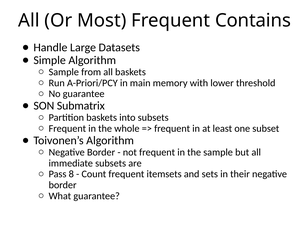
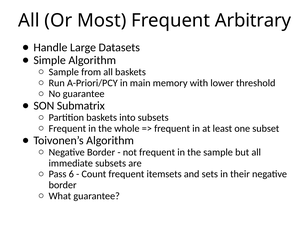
Contains: Contains -> Arbitrary (253, 21)
8: 8 -> 6 (71, 174)
